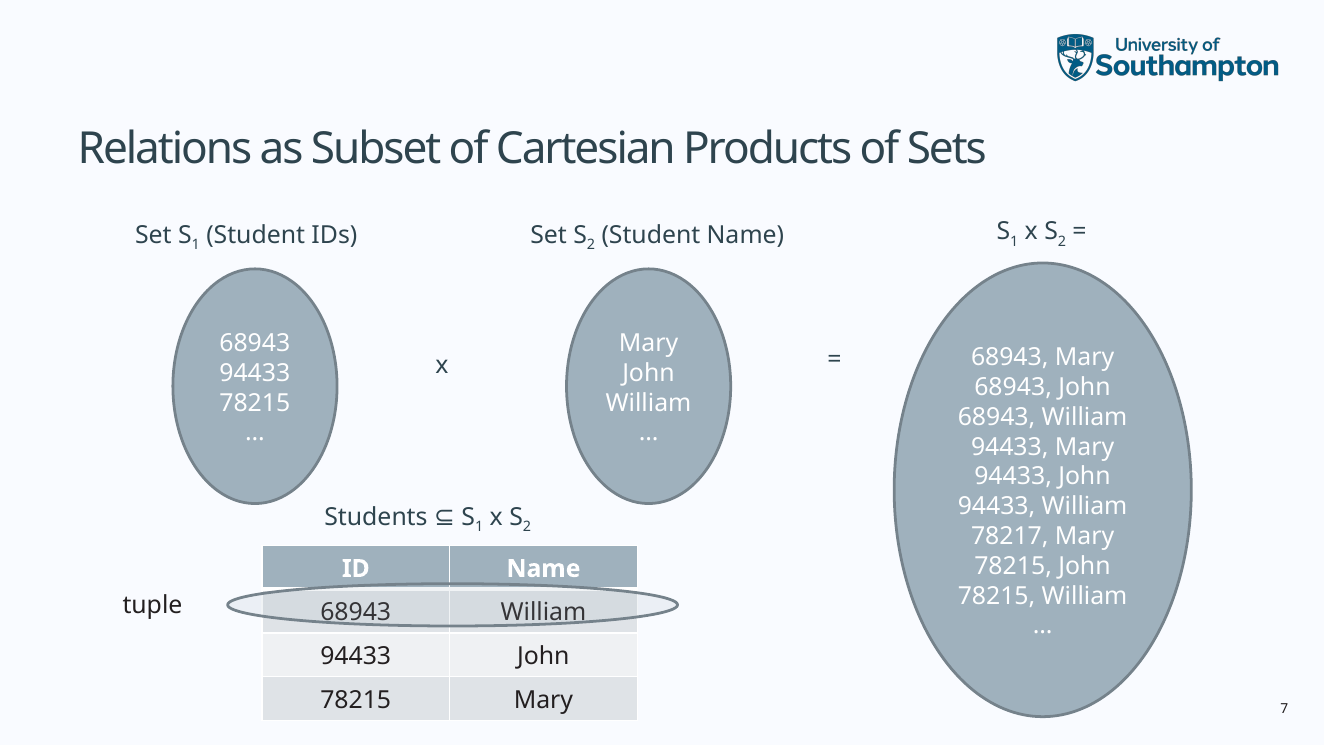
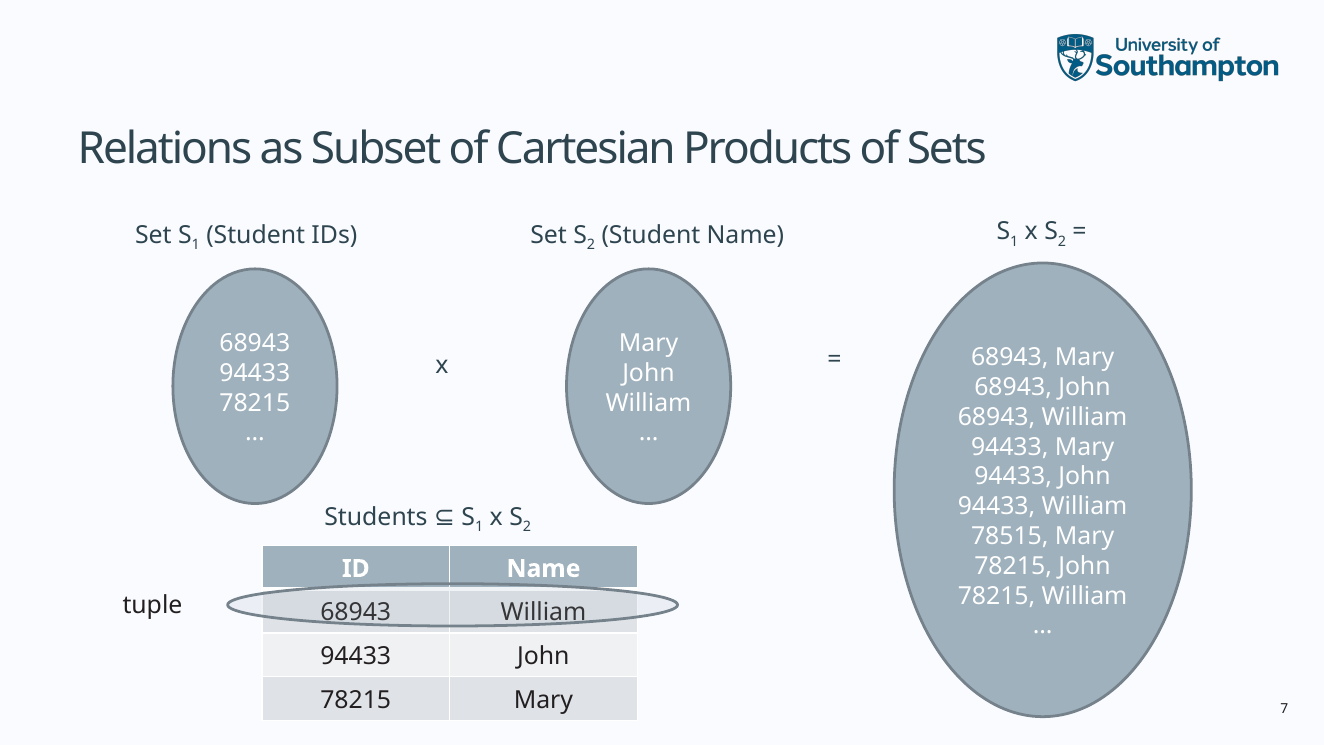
78217: 78217 -> 78515 (1010, 536)
